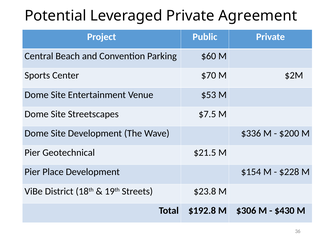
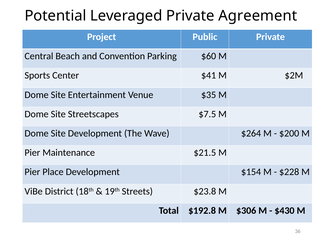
$70: $70 -> $41 (209, 75)
$53: $53 -> $35 (209, 95)
$336: $336 -> $264 (251, 133)
Geotechnical: Geotechnical -> Maintenance (69, 153)
